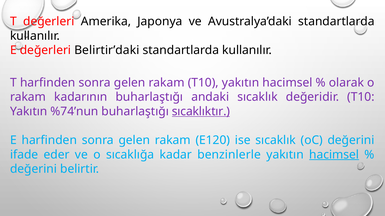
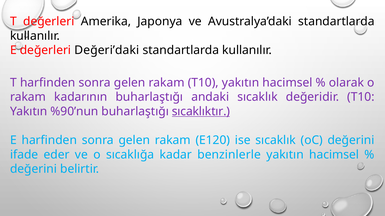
Belirtir’daki: Belirtir’daki -> Değeri’daki (107, 50)
%74’nun: %74’nun -> %90’nun (74, 112)
hacimsel underline: present -> none (334, 155)
